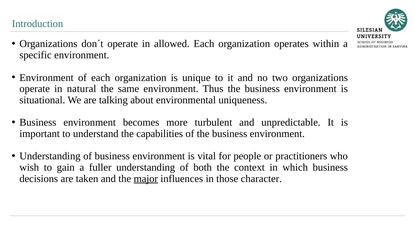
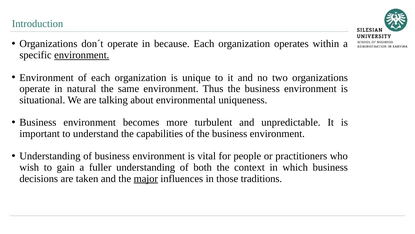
allowed: allowed -> because (172, 44)
environment underline: none -> present (82, 55)
character: character -> traditions (261, 178)
